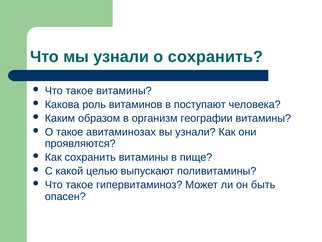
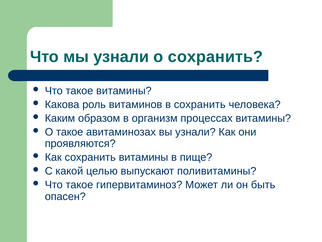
в поступают: поступают -> сохранить (200, 104)
географии: географии -> процессах (207, 118)
